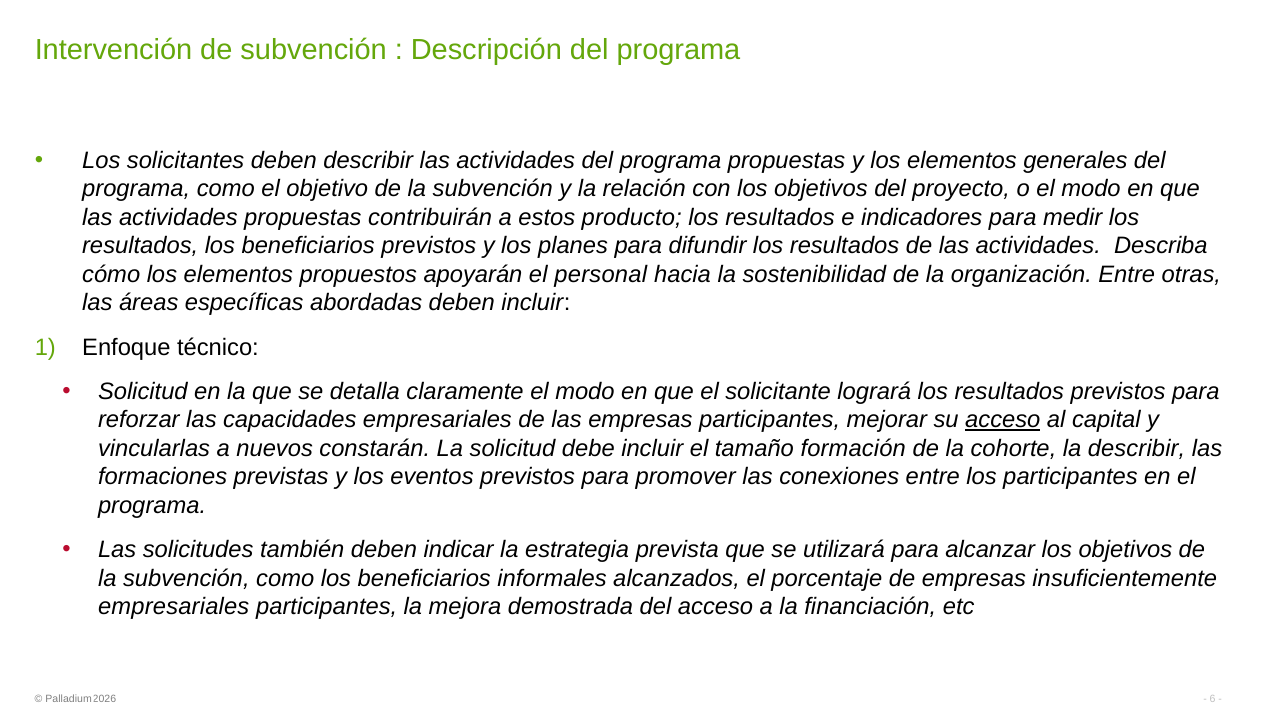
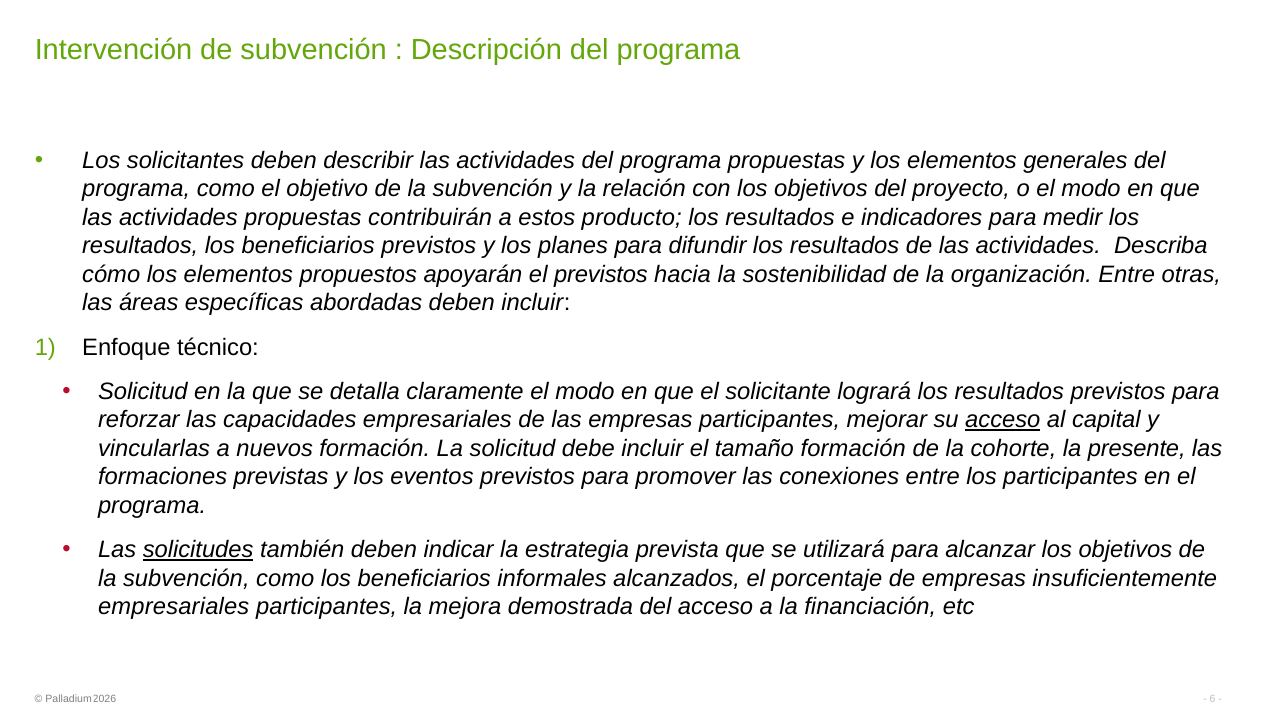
el personal: personal -> previstos (601, 275)
nuevos constarán: constarán -> formación (375, 449)
la describir: describir -> presente (1137, 449)
solicitudes underline: none -> present (198, 550)
